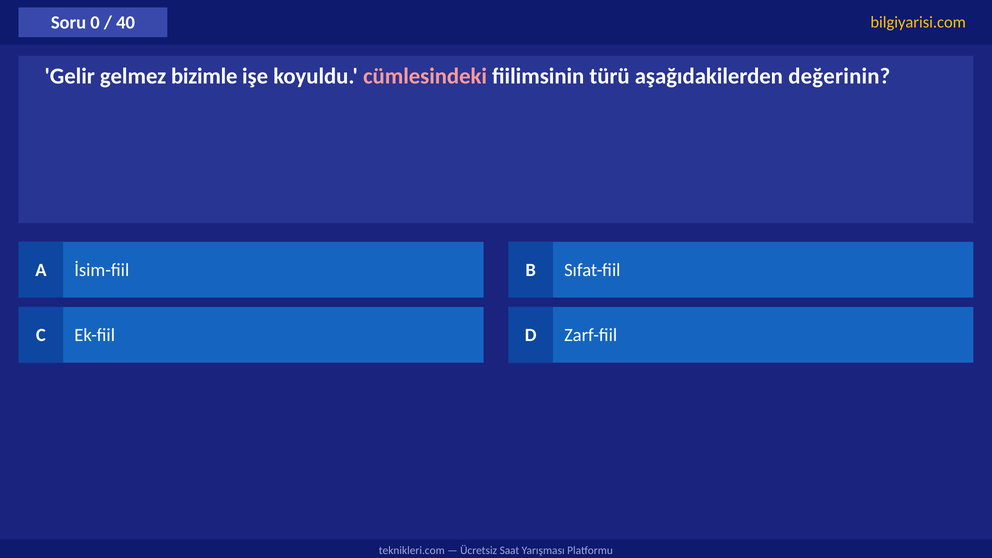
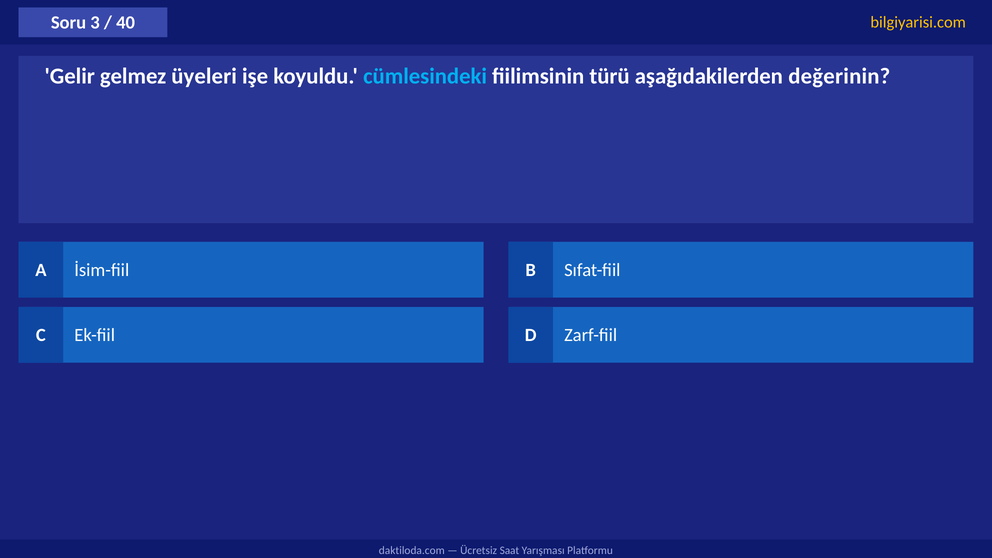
0: 0 -> 3 (95, 23)
bizimle: bizimle -> üyeleri (204, 76)
cümlesindeki colour: pink -> light blue (425, 76)
teknikleri.com: teknikleri.com -> daktiloda.com (412, 550)
